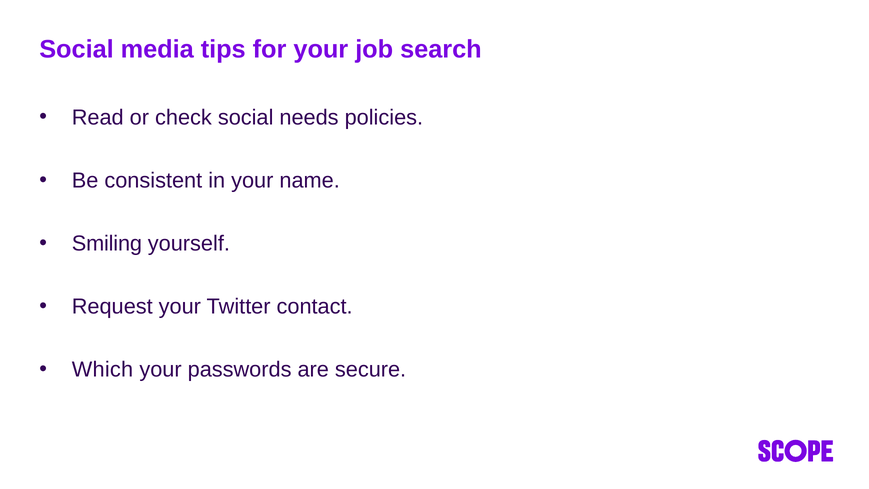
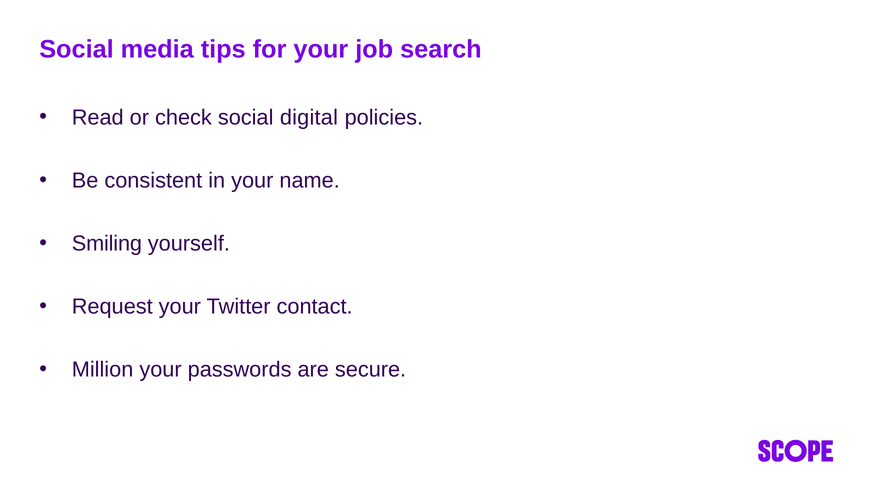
needs: needs -> digital (309, 117)
Which: Which -> Million (103, 370)
